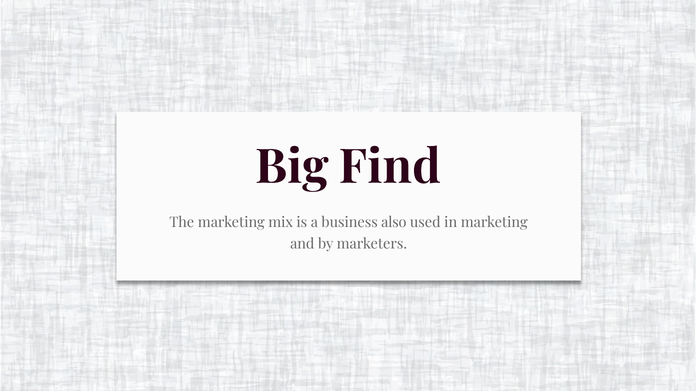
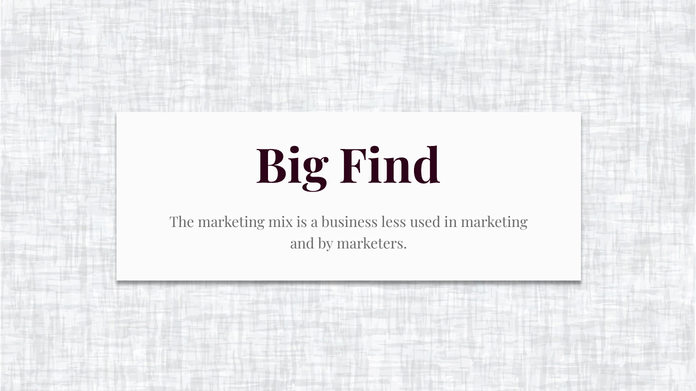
also: also -> less (394, 223)
